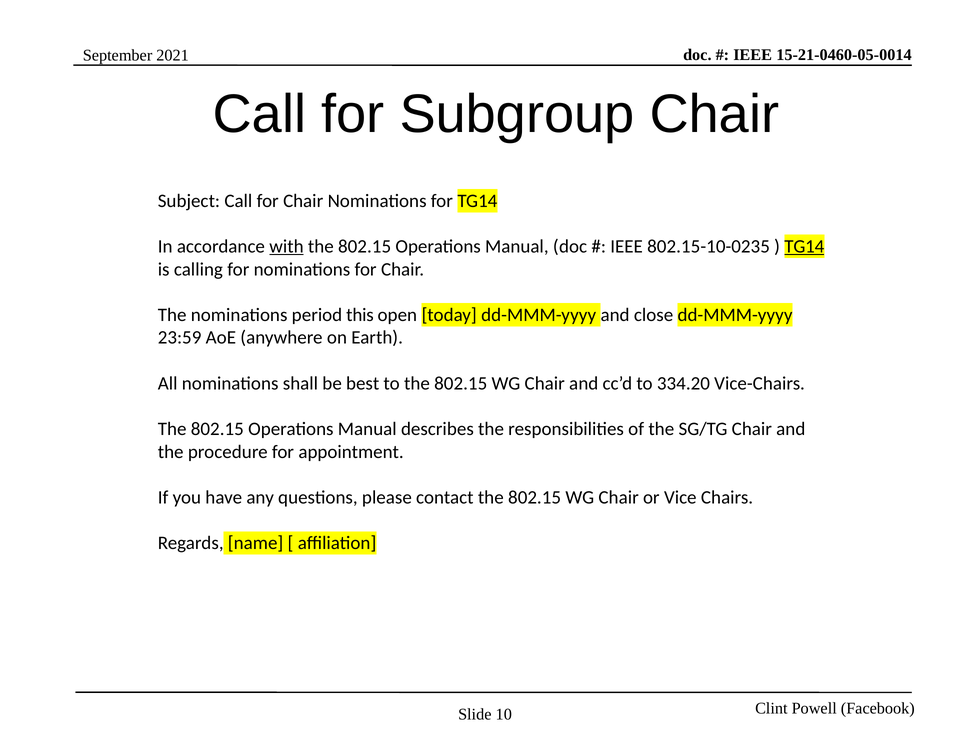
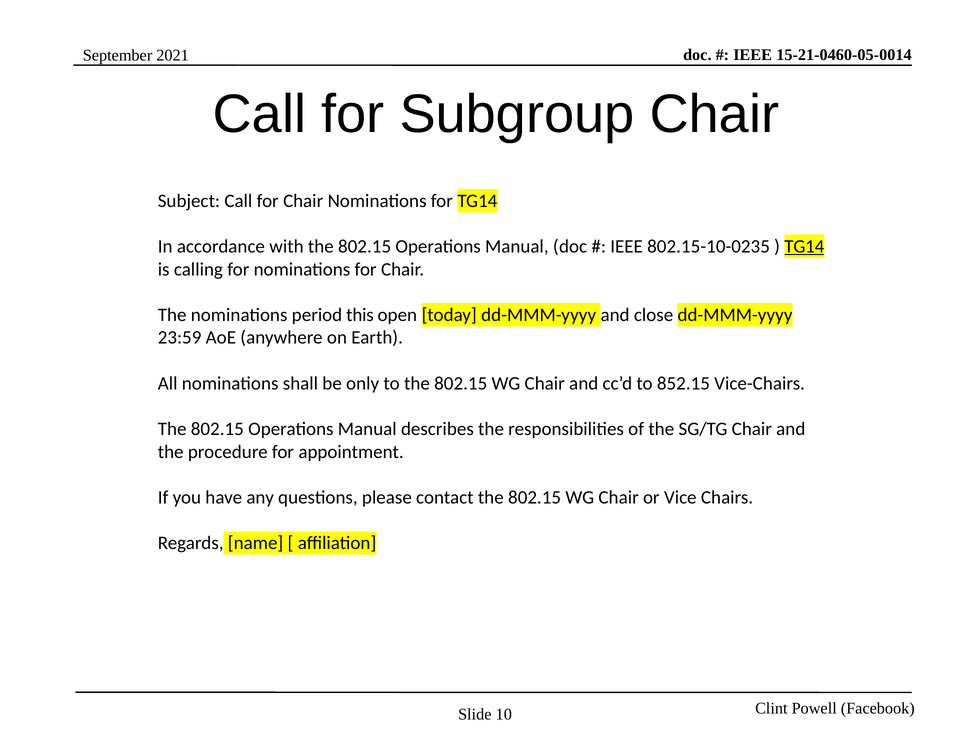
with underline: present -> none (286, 246)
best: best -> only (363, 383)
334.20: 334.20 -> 852.15 (683, 383)
